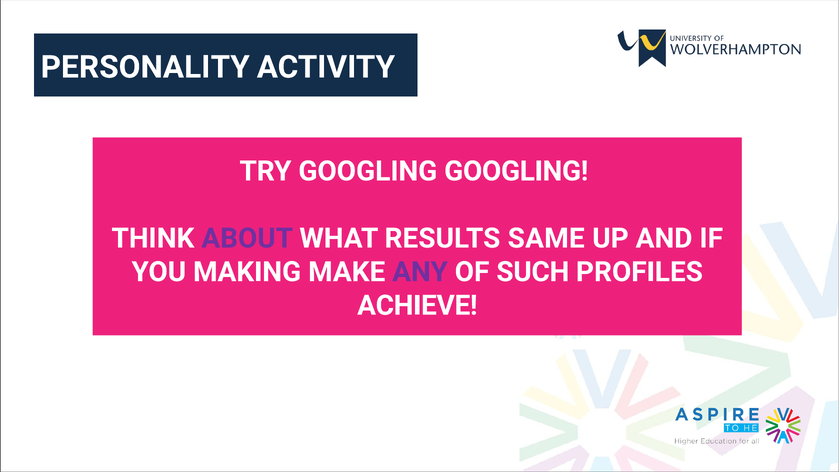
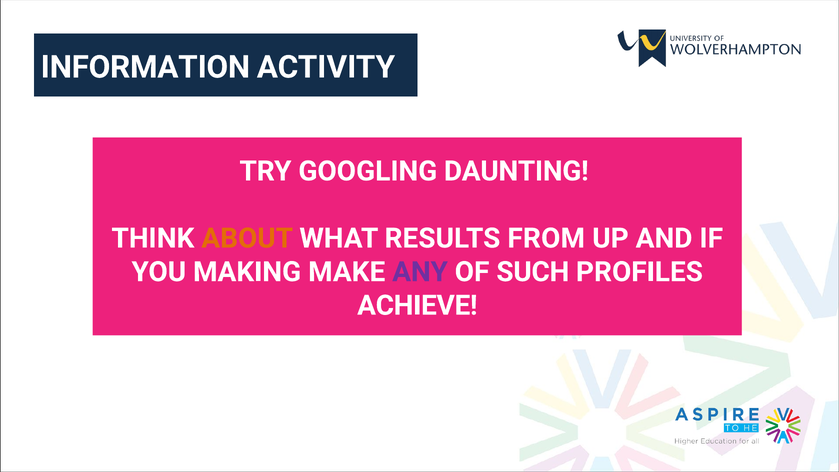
PERSONALITY: PERSONALITY -> INFORMATION (145, 67)
GOOGLING GOOGLING: GOOGLING -> DAUNTING (516, 171)
ABOUT colour: purple -> orange (247, 238)
SAME: SAME -> FROM (546, 238)
